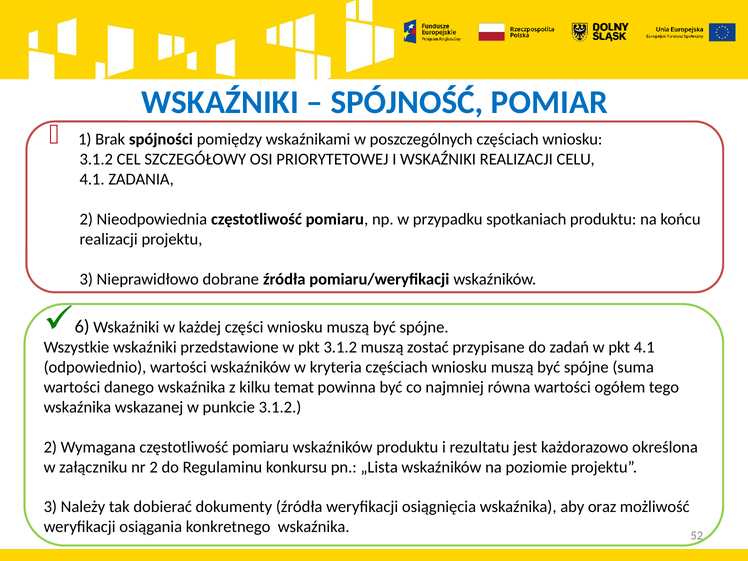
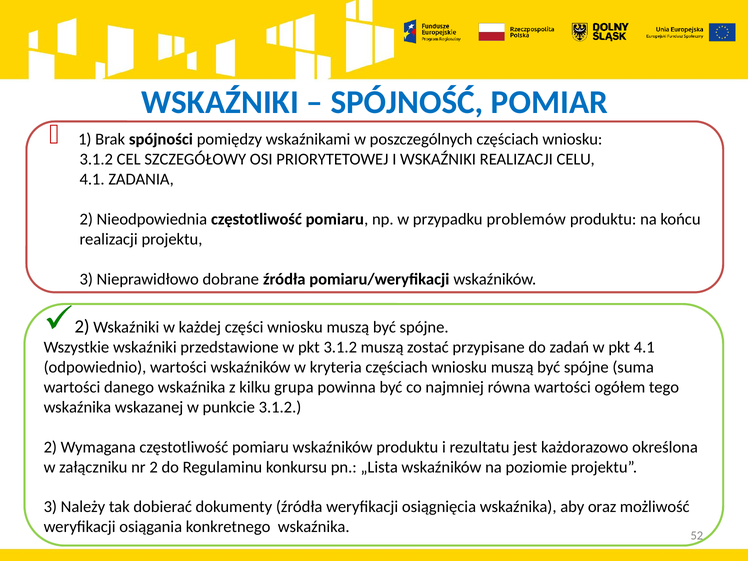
spotkaniach: spotkaniach -> problemów (526, 219)
6: 6 -> 2 (82, 326)
temat: temat -> grupa (294, 387)
